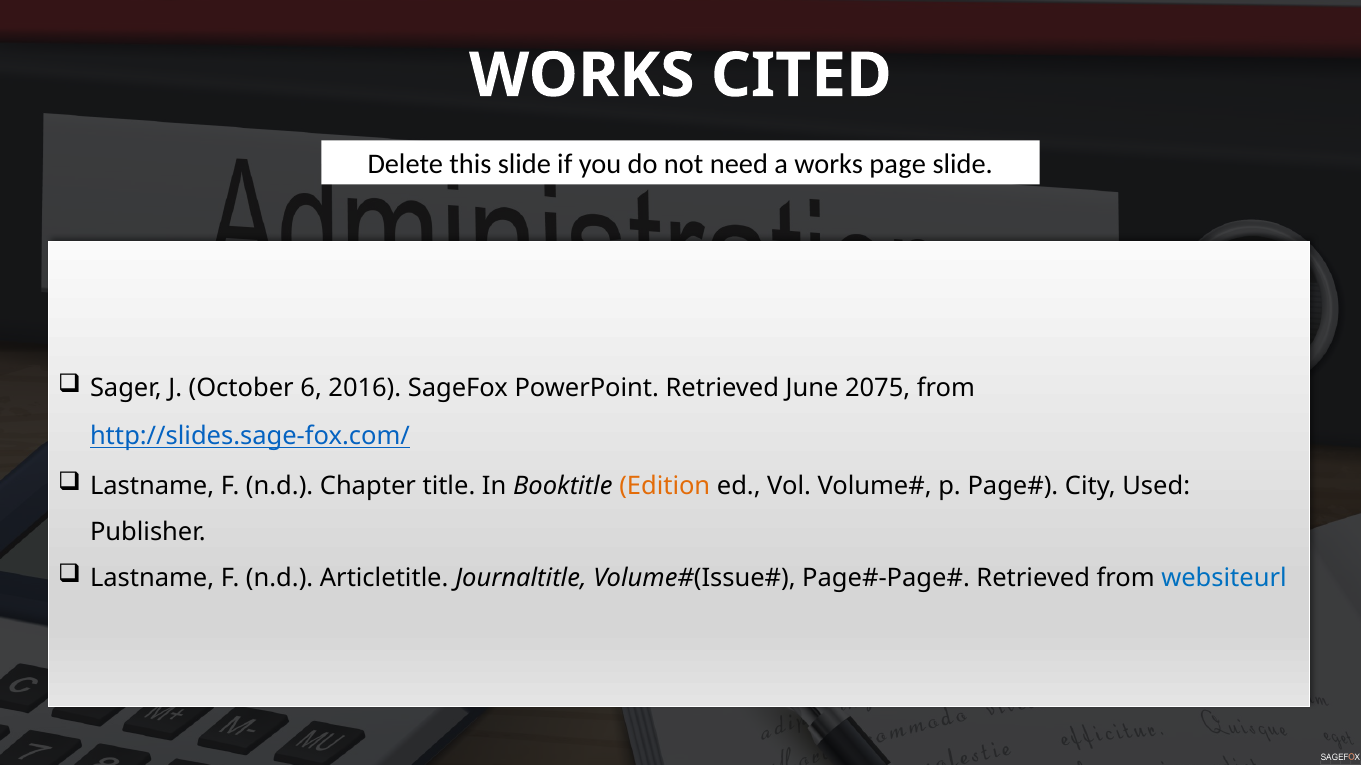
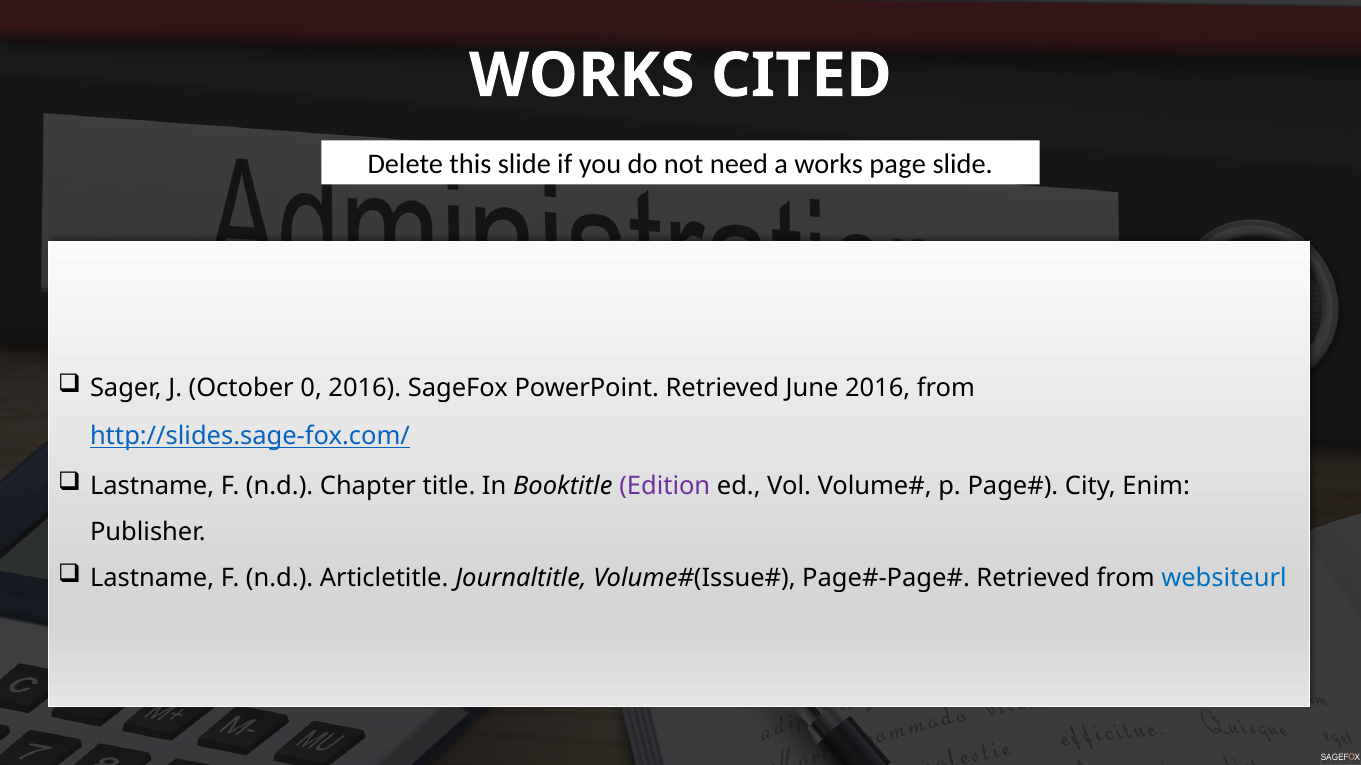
6: 6 -> 0 (311, 388)
June 2075: 2075 -> 2016 (878, 388)
Edition colour: orange -> purple (665, 486)
Used: Used -> Enim (1156, 486)
